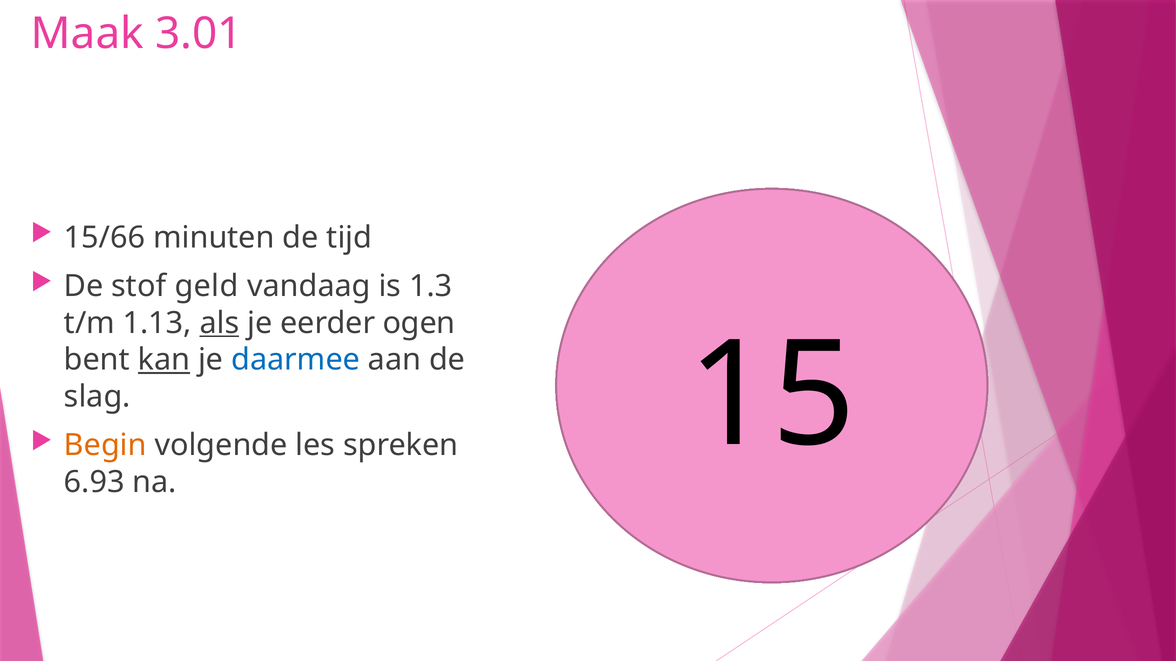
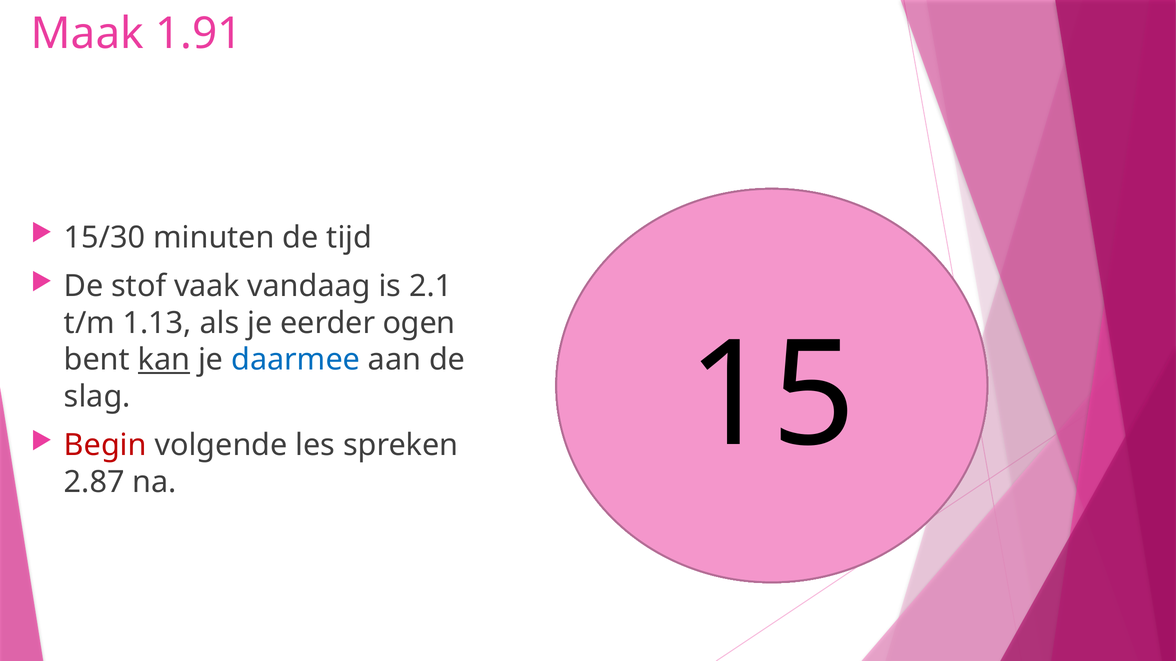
3.01: 3.01 -> 1.91 (199, 34)
15/66: 15/66 -> 15/30 (105, 238)
geld: geld -> vaak (207, 287)
1.3: 1.3 -> 2.1 (431, 287)
als underline: present -> none (219, 323)
Begin colour: orange -> red (105, 446)
6.93: 6.93 -> 2.87 (94, 482)
